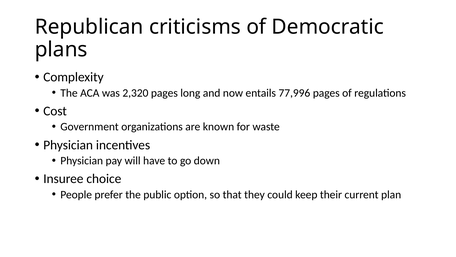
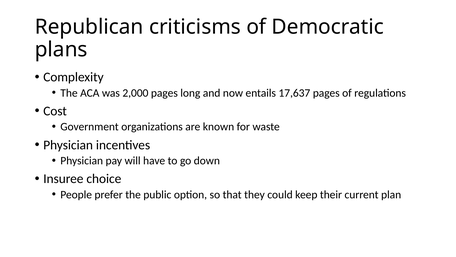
2,320: 2,320 -> 2,000 (135, 93)
77,996: 77,996 -> 17,637 (294, 93)
